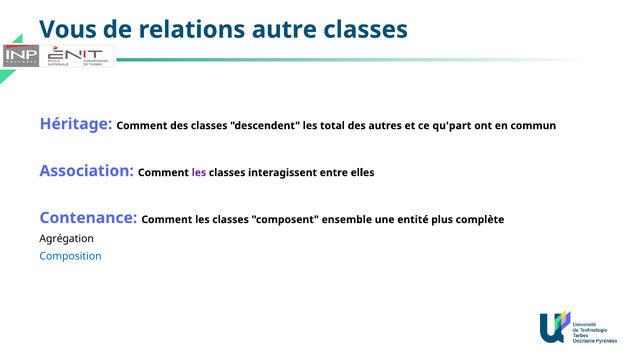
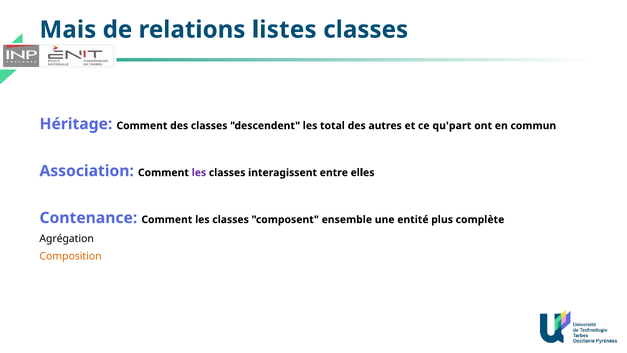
Vous: Vous -> Mais (68, 30)
autre: autre -> listes (284, 30)
Composition colour: blue -> orange (71, 256)
